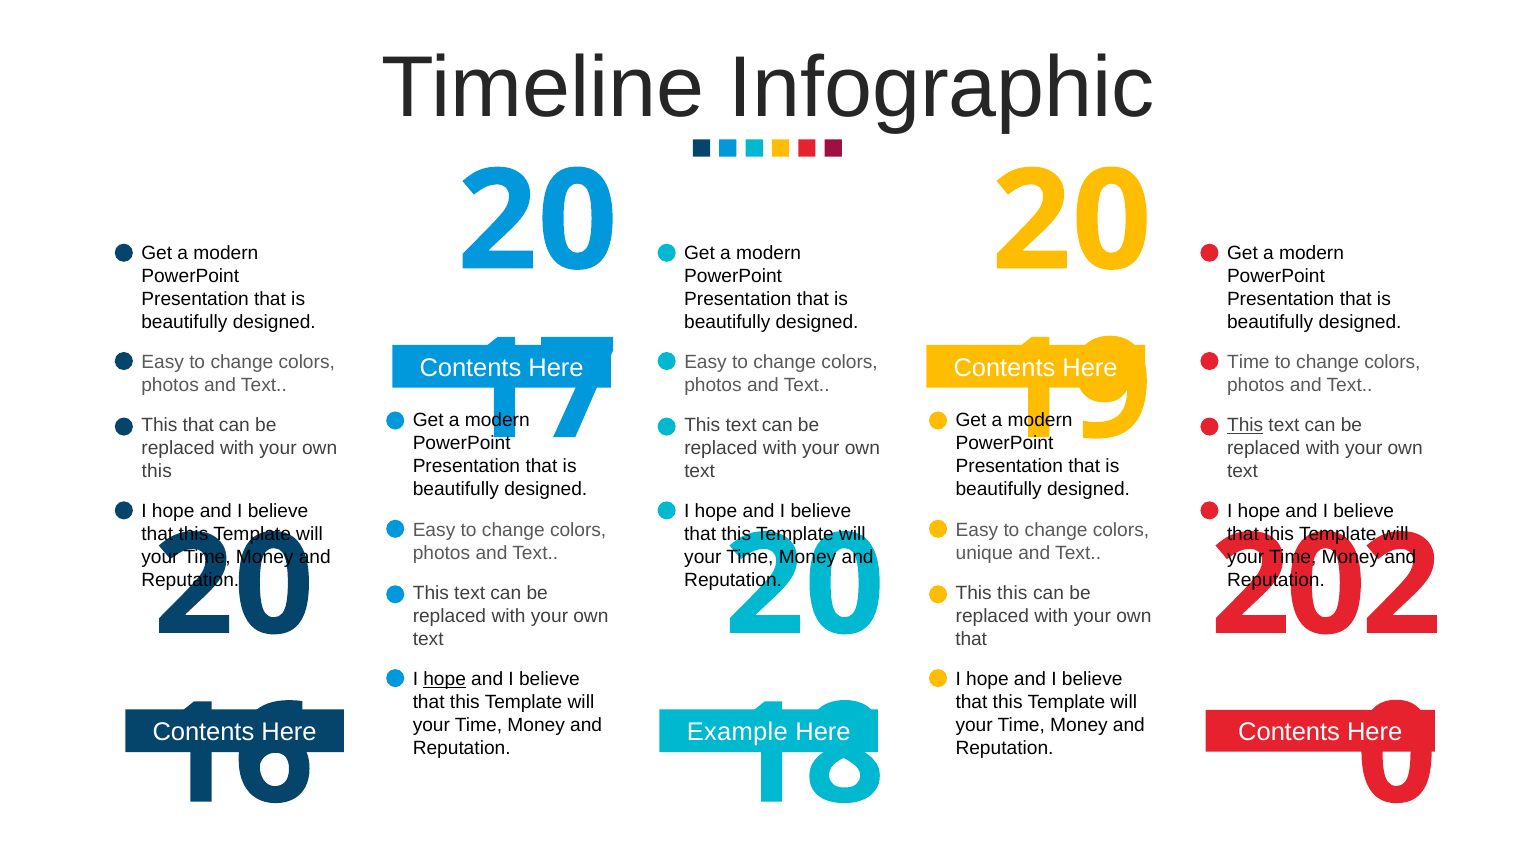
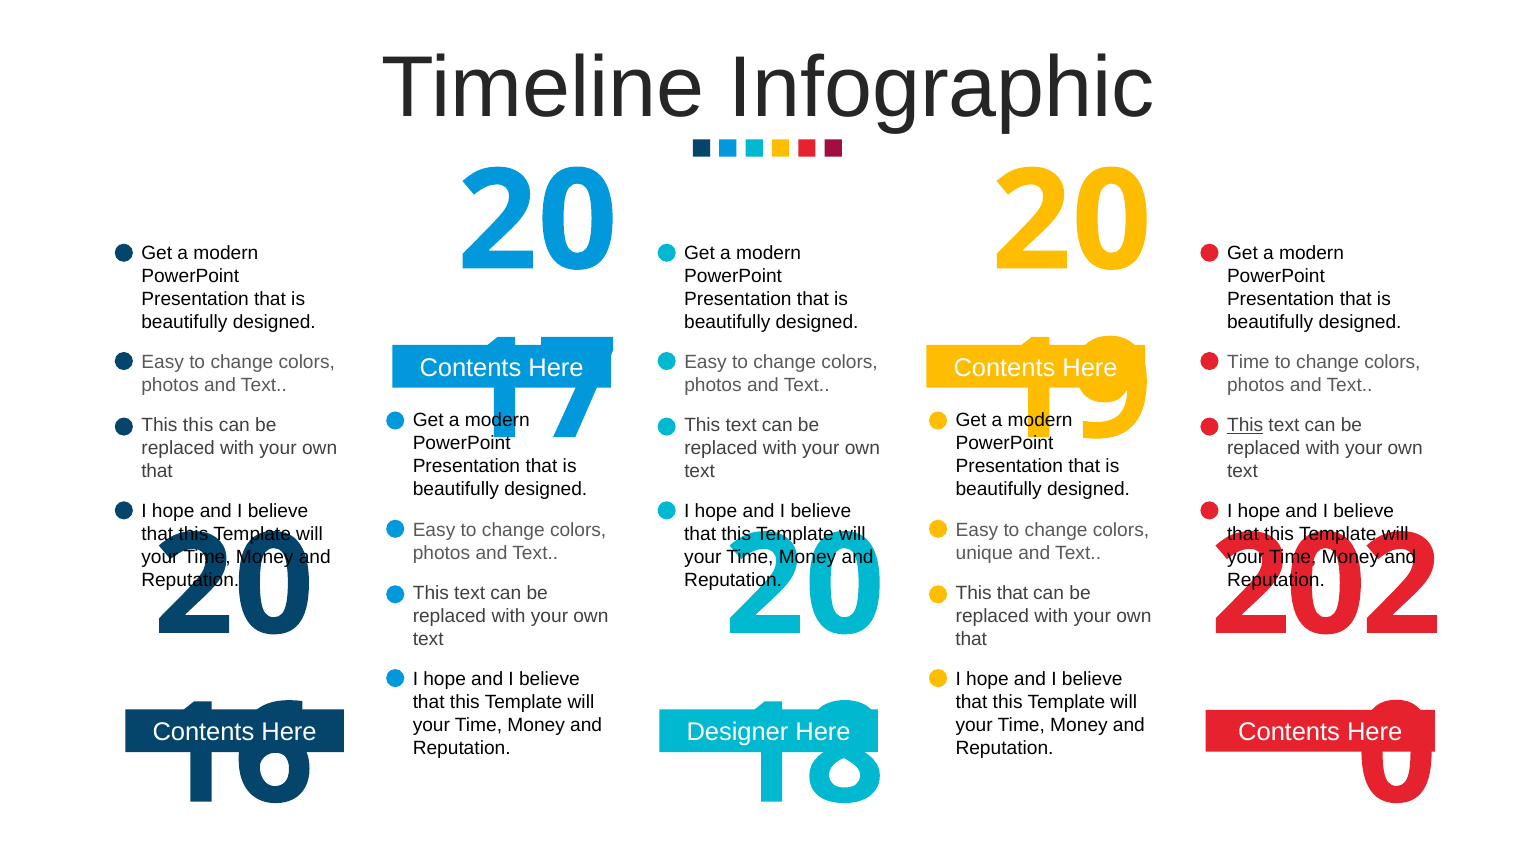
This that: that -> this (198, 425)
this: this -> that (157, 471)
This this: this -> that (1013, 593)
hope underline: present -> none (445, 679)
Example: Example -> Designer (737, 732)
